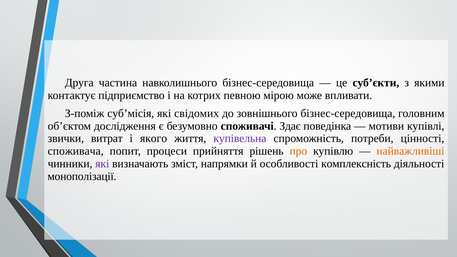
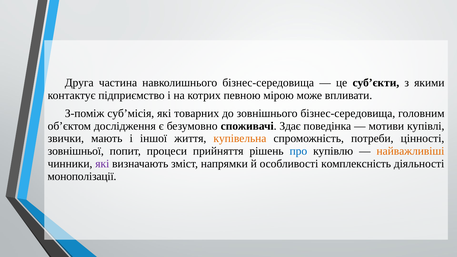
свідомих: свідомих -> товарних (197, 113)
витрат: витрат -> мають (107, 139)
якого: якого -> іншої (154, 139)
купівельна colour: purple -> orange (240, 139)
споживача: споживача -> зовнішньої (76, 151)
про colour: orange -> blue (298, 151)
